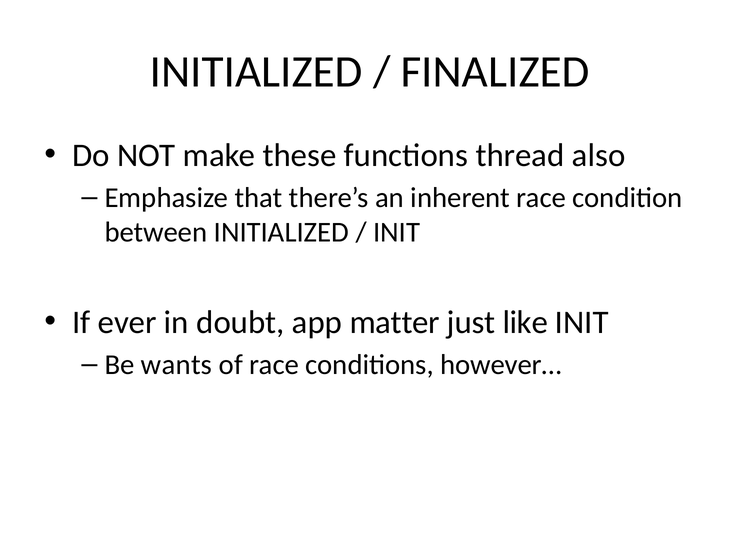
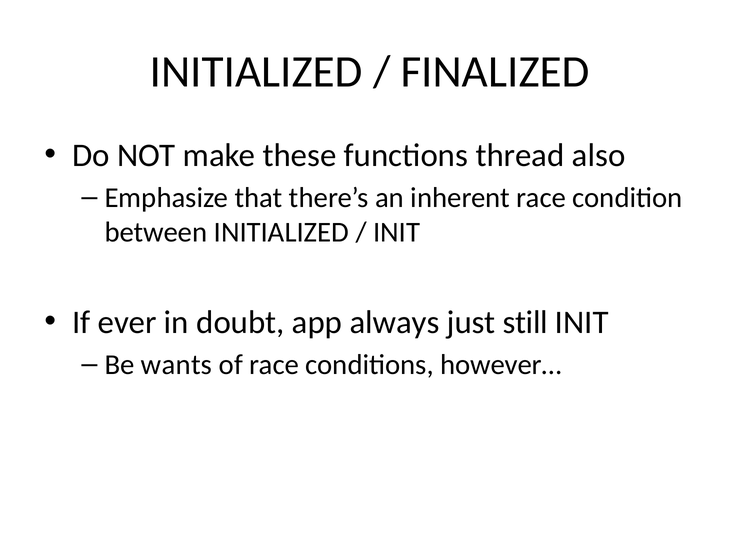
matter: matter -> always (395, 322)
like: like -> still (525, 322)
